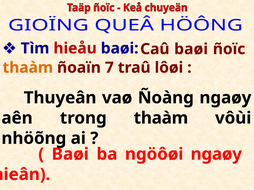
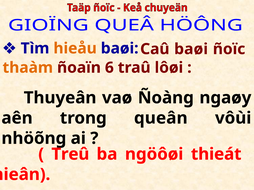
hieåu colour: red -> orange (75, 48)
7: 7 -> 6 (109, 68)
thaàm: thaàm -> queân (161, 118)
Baøi: Baøi -> Treû (70, 155)
ngöôøi ngaøy: ngaøy -> thieát (216, 155)
